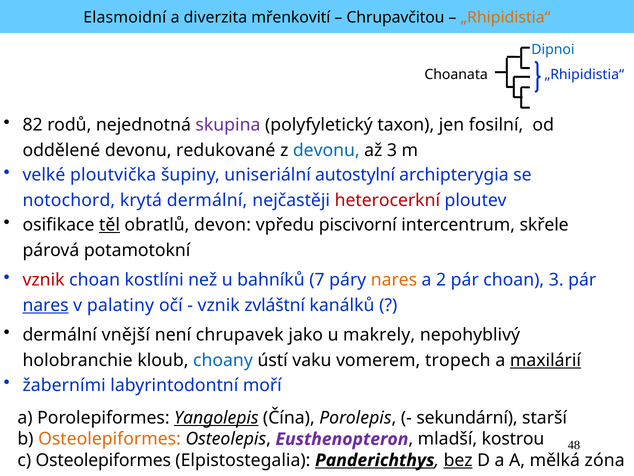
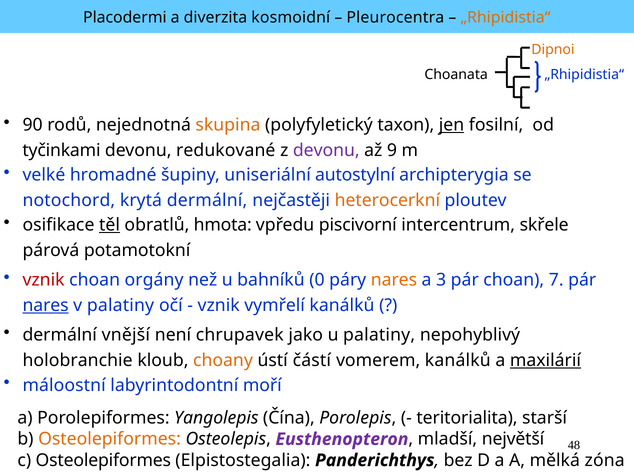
Elasmoidní: Elasmoidní -> Placodermi (125, 18)
mřenkovití: mřenkovití -> kosmoidní (291, 18)
Chrupavčitou: Chrupavčitou -> Pleurocentra (395, 18)
Dipnoi colour: blue -> orange (553, 50)
82: 82 -> 90 (33, 125)
skupina colour: purple -> orange (228, 125)
jen underline: none -> present (451, 125)
oddělené: oddělené -> tyčinkami (61, 150)
devonu colour: blue -> purple (326, 150)
až 3: 3 -> 9 (392, 150)
ploutvička: ploutvička -> hromadné (113, 175)
heterocerkní colour: red -> orange (387, 200)
devon: devon -> hmota (223, 225)
kostlíni: kostlíni -> orgány (154, 280)
7: 7 -> 0 (317, 280)
2: 2 -> 3 (441, 280)
choan 3: 3 -> 7 (556, 280)
zvláštní: zvláštní -> vymřelí (275, 305)
u makrely: makrely -> palatiny (379, 335)
choany colour: blue -> orange (223, 360)
vaku: vaku -> částí (312, 360)
vomerem tropech: tropech -> kanálků (458, 360)
žaberními: žaberními -> máloostní (64, 385)
Yangolepis underline: present -> none (216, 418)
sekundární: sekundární -> teritorialita (467, 418)
kostrou: kostrou -> největší (513, 439)
Panderichthys underline: present -> none (375, 460)
bez underline: present -> none (458, 460)
